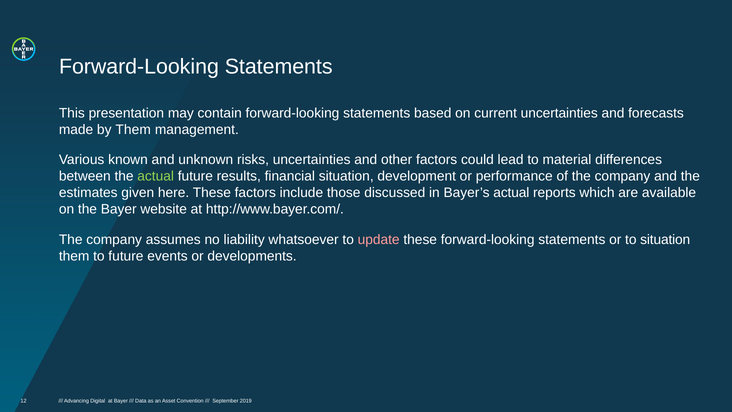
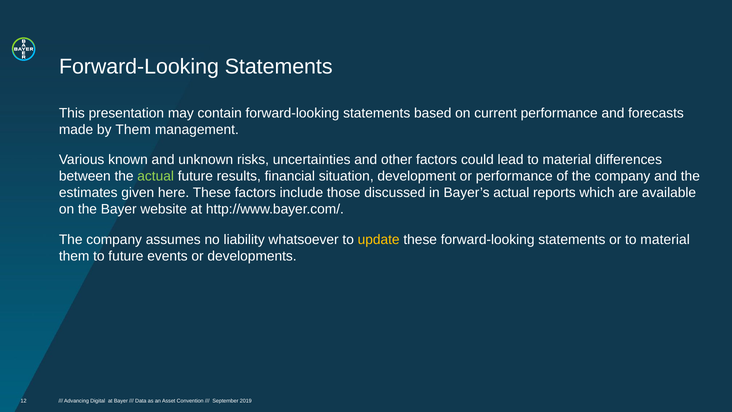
current uncertainties: uncertainties -> performance (559, 113)
update colour: pink -> yellow (379, 240)
or to situation: situation -> material (665, 240)
